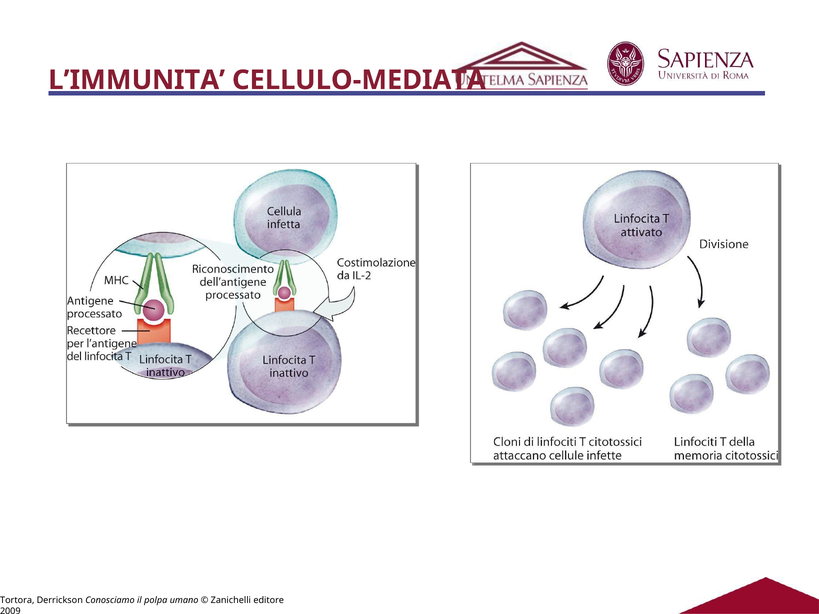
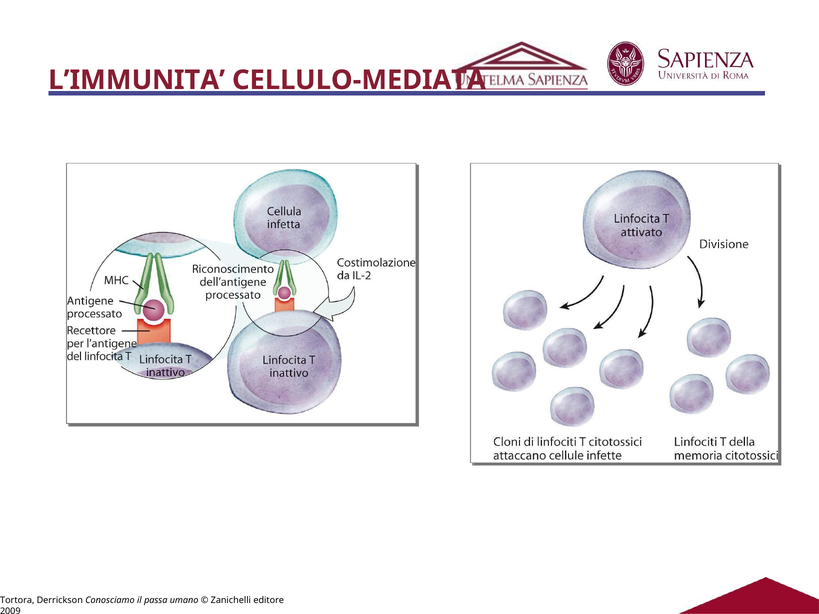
polpa: polpa -> passa (156, 601)
